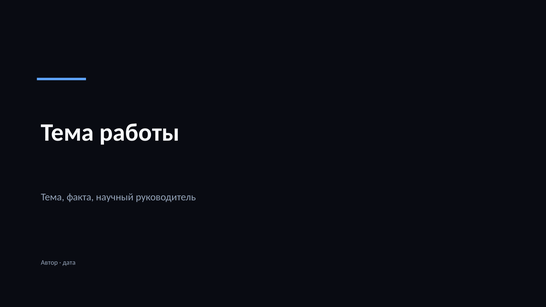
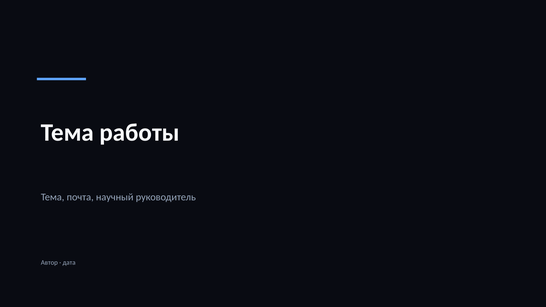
факта: факта -> почта (80, 197)
